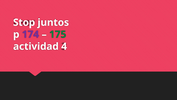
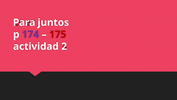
Stop: Stop -> Para (24, 22)
175 colour: green -> red (58, 34)
4: 4 -> 2 (64, 46)
